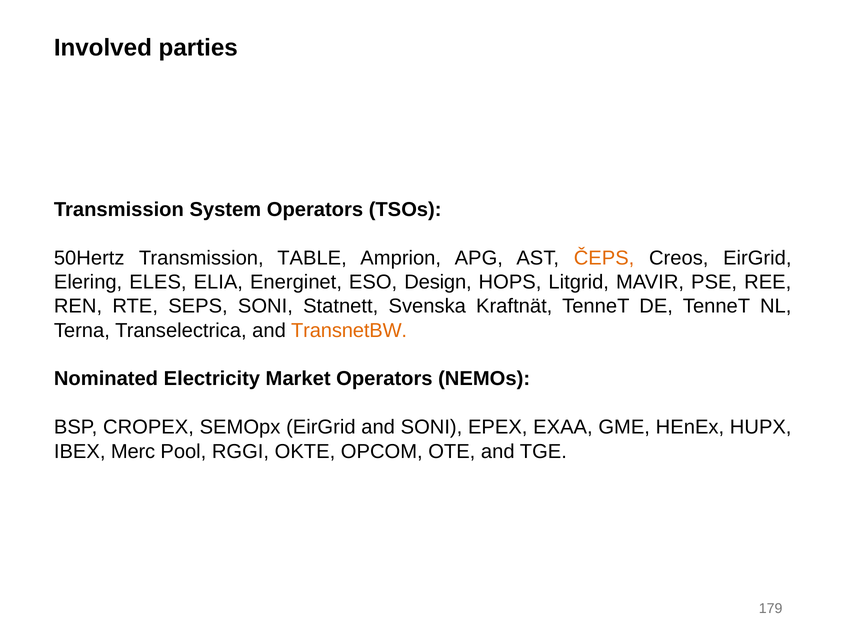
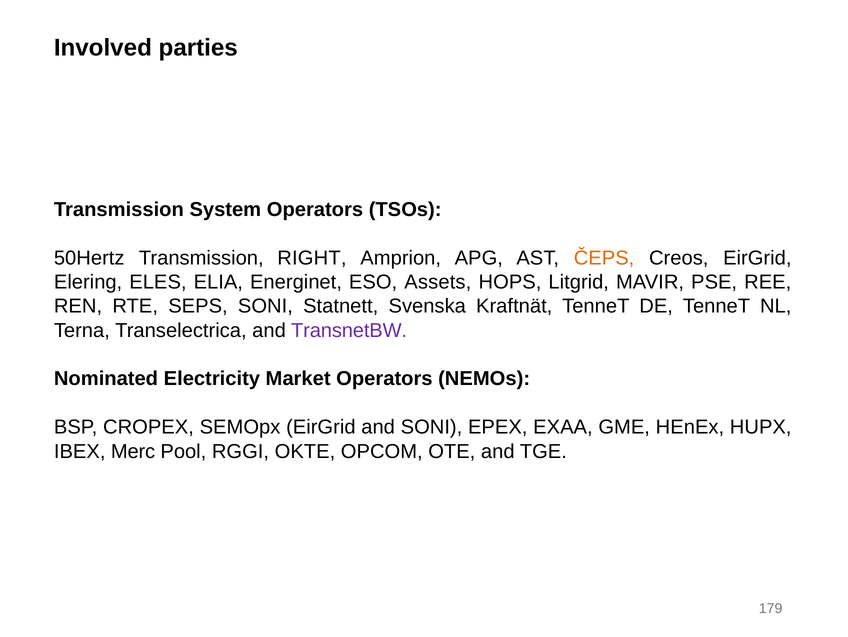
TABLE: TABLE -> RIGHT (312, 258)
Design: Design -> Assets (438, 282)
TransnetBW colour: orange -> purple (349, 330)
